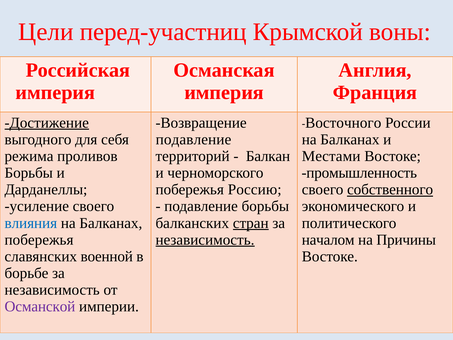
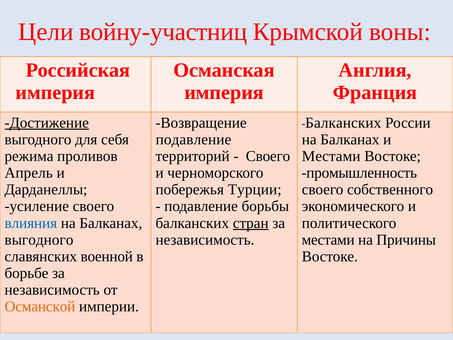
перед-участниц: перед-участниц -> войну-участниц (163, 32)
Восточного: Восточного -> Балканских (343, 123)
Балкан: Балкан -> Своего (268, 156)
Борьбы: Борьбы -> Апрель (29, 173)
Россию: Россию -> Турции (255, 189)
собственного underline: present -> none (390, 189)
побережья: побережья -> выгодного (39, 240)
независимость underline: present -> none (205, 240)
началом: началом -> местами (328, 240)
Османской colour: purple -> orange (40, 306)
